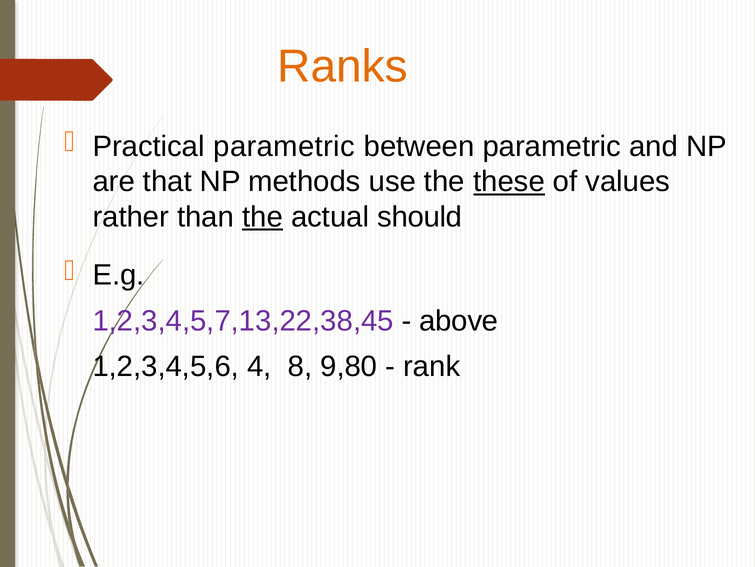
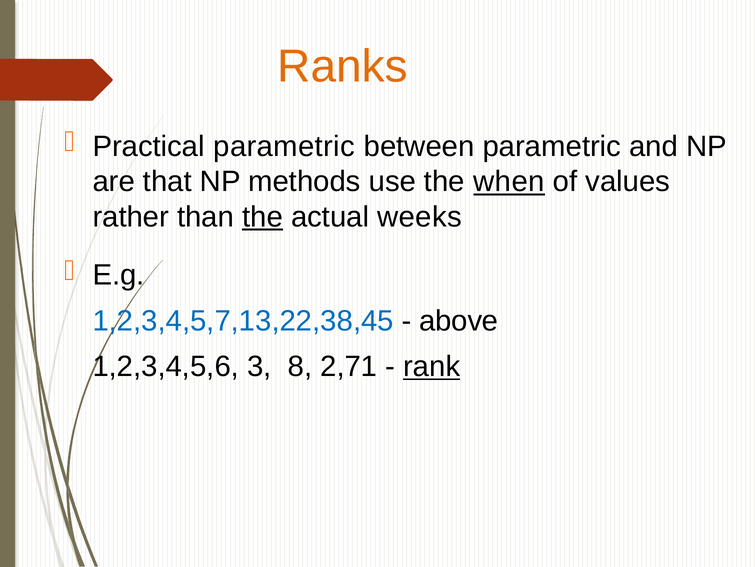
these: these -> when (509, 181)
should: should -> weeks (419, 217)
1,2,3,4,5,7,13,22,38,45 colour: purple -> blue (243, 320)
4: 4 -> 3 (259, 366)
9,80: 9,80 -> 2,71 (349, 366)
rank underline: none -> present (432, 366)
